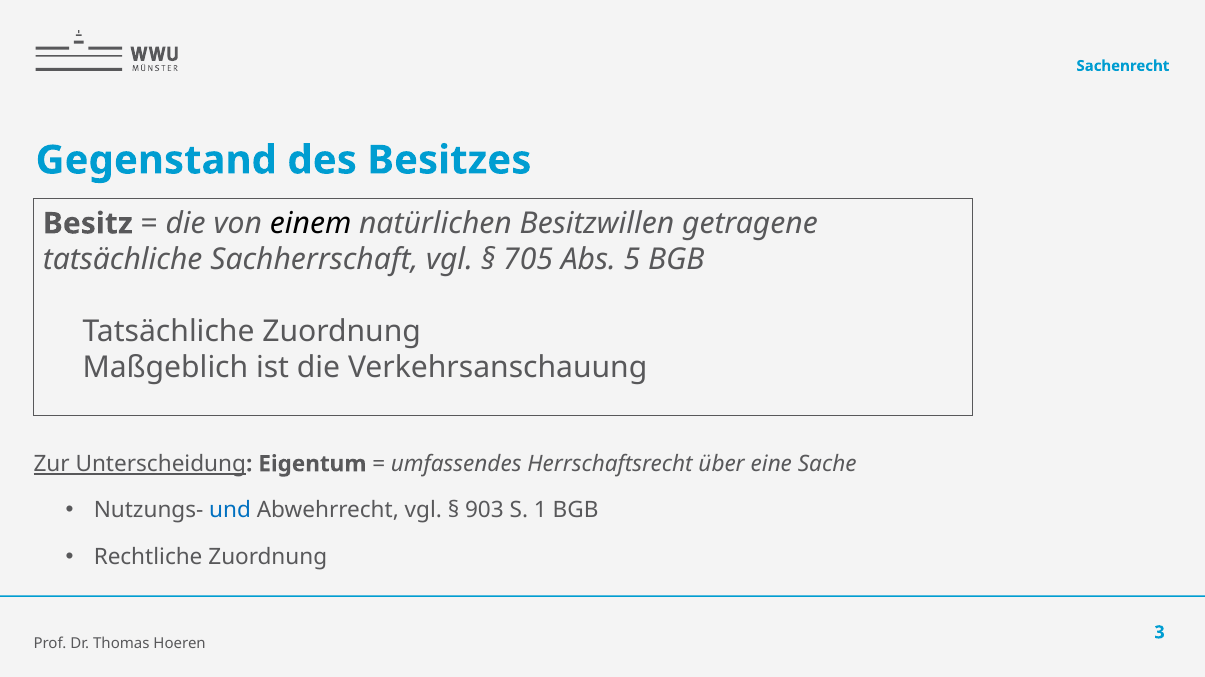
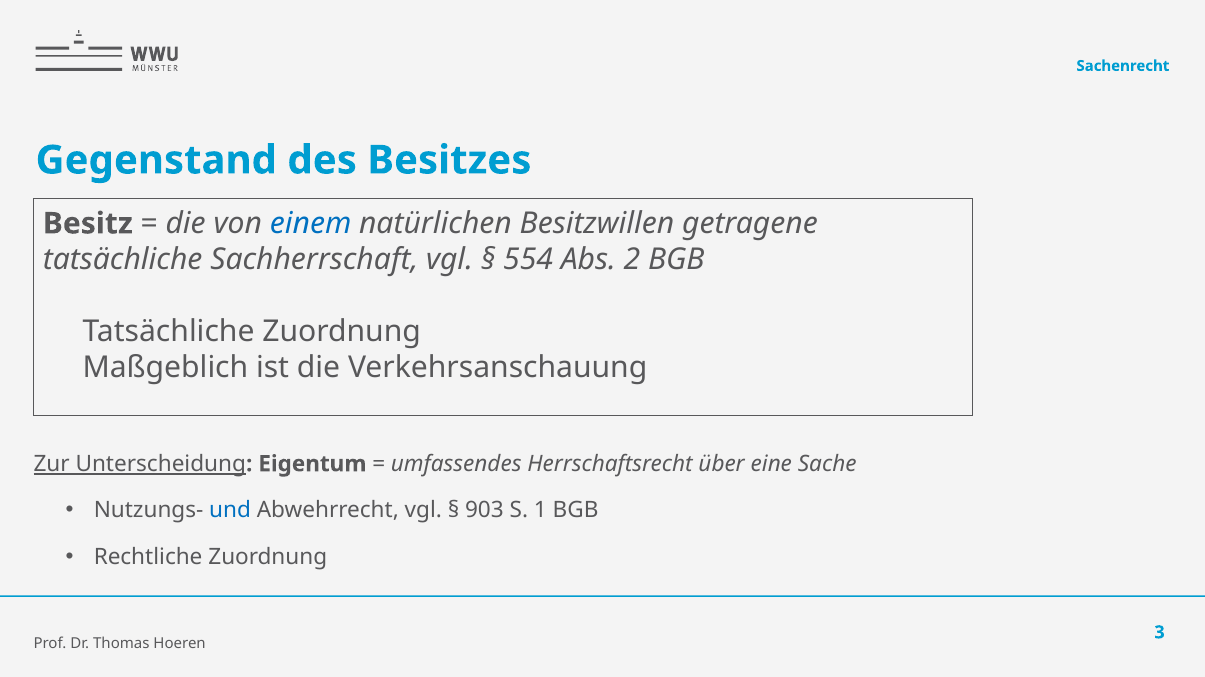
einem colour: black -> blue (311, 224)
705: 705 -> 554 (528, 260)
5: 5 -> 2 (632, 260)
